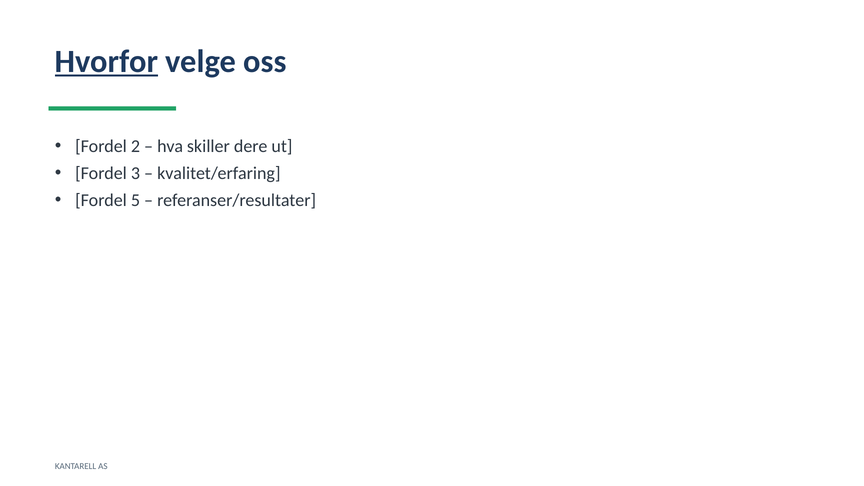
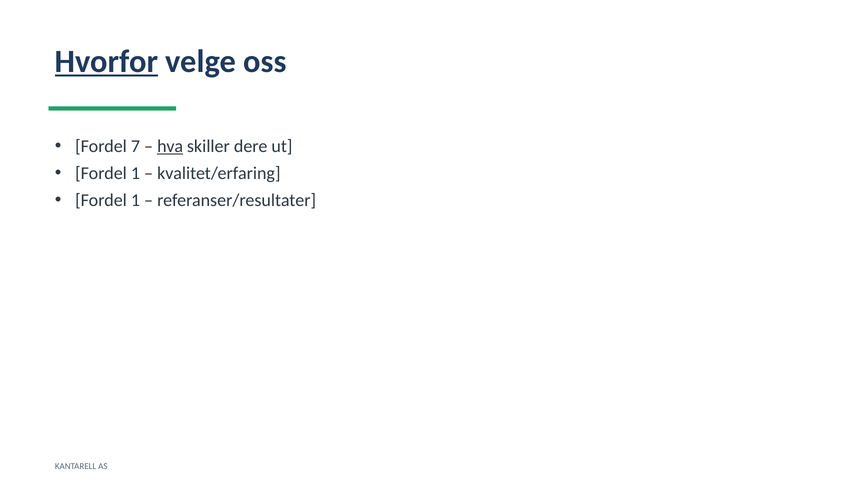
2: 2 -> 7 (135, 146)
hva underline: none -> present (170, 146)
3: 3 -> 1 (135, 173)
5: 5 -> 1 (135, 200)
